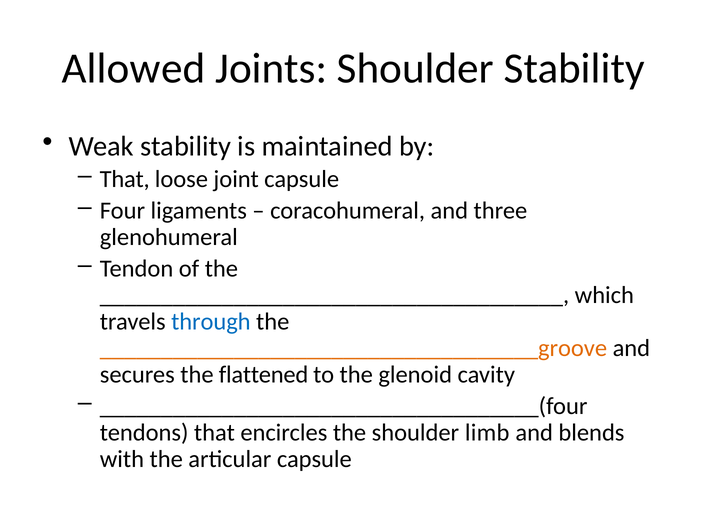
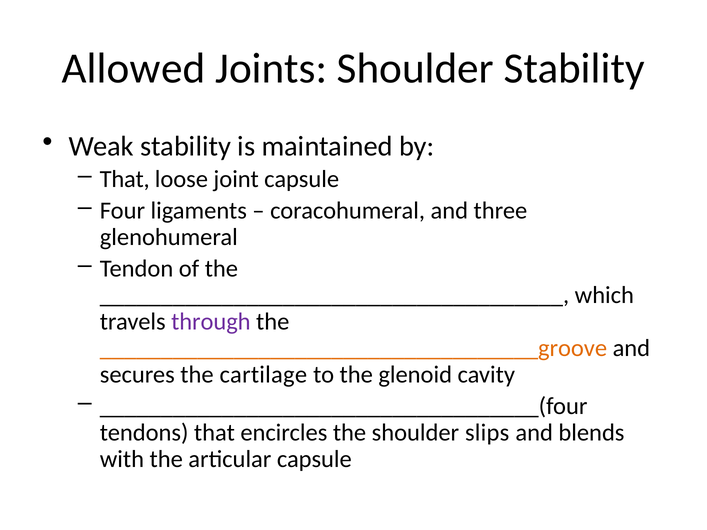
through colour: blue -> purple (211, 322)
flattened: flattened -> cartilage (263, 375)
limb: limb -> slips (487, 433)
